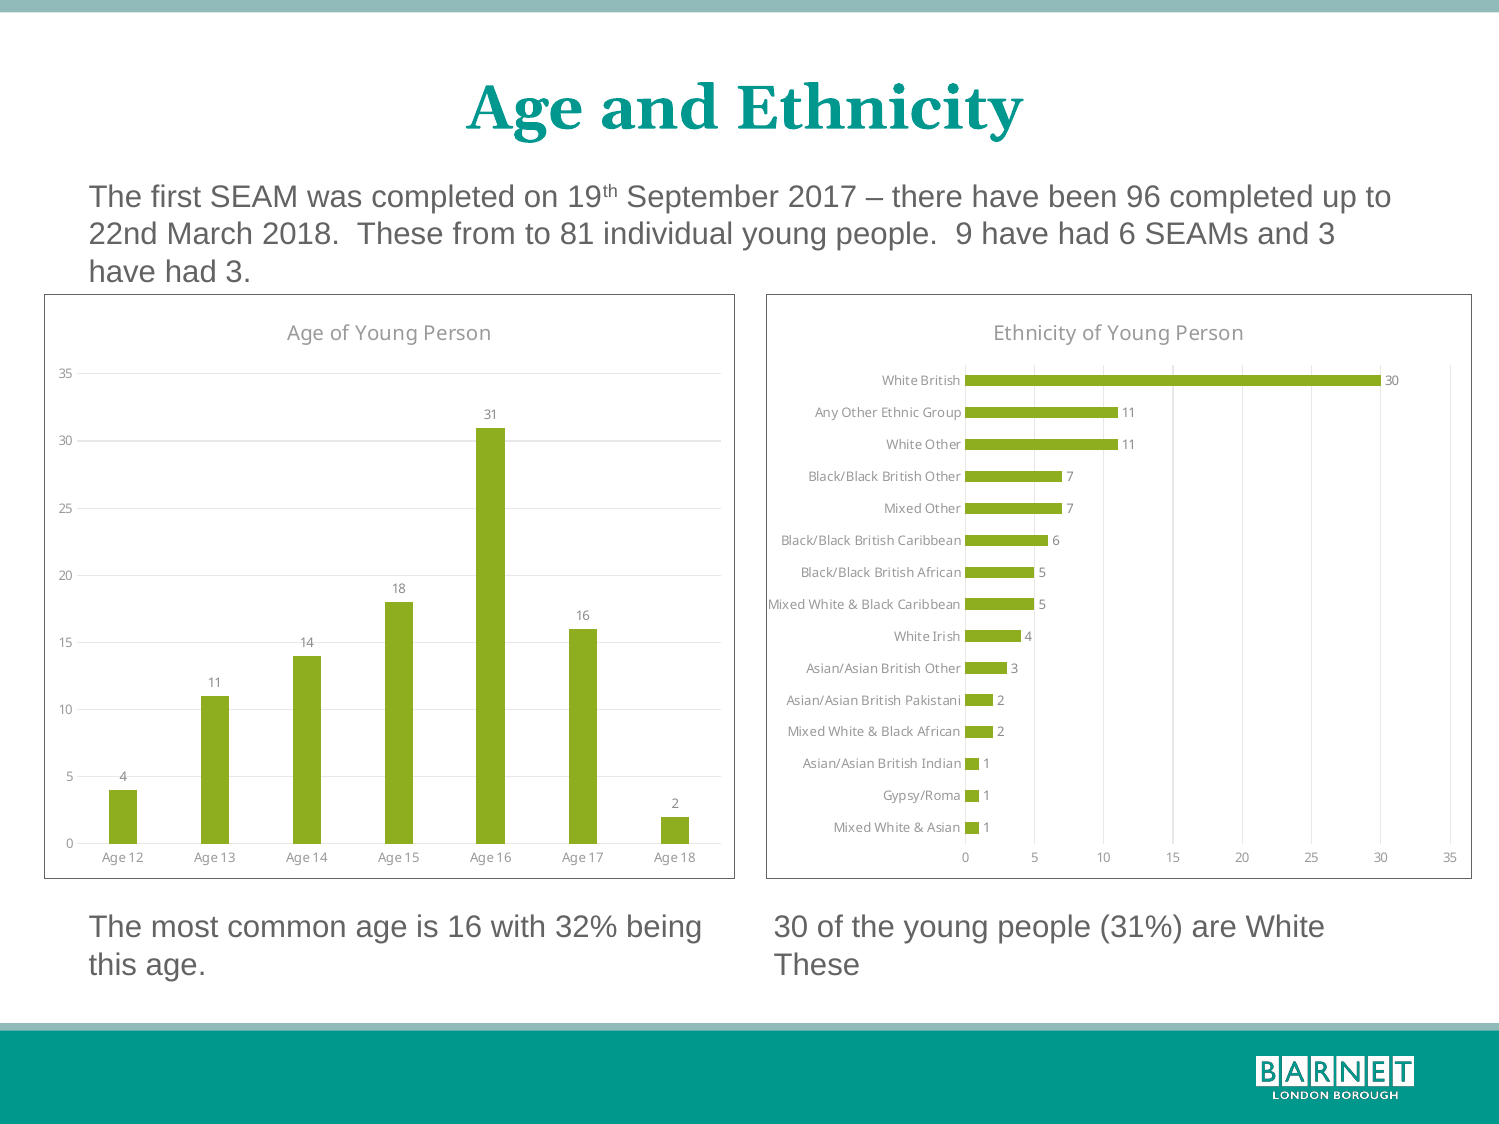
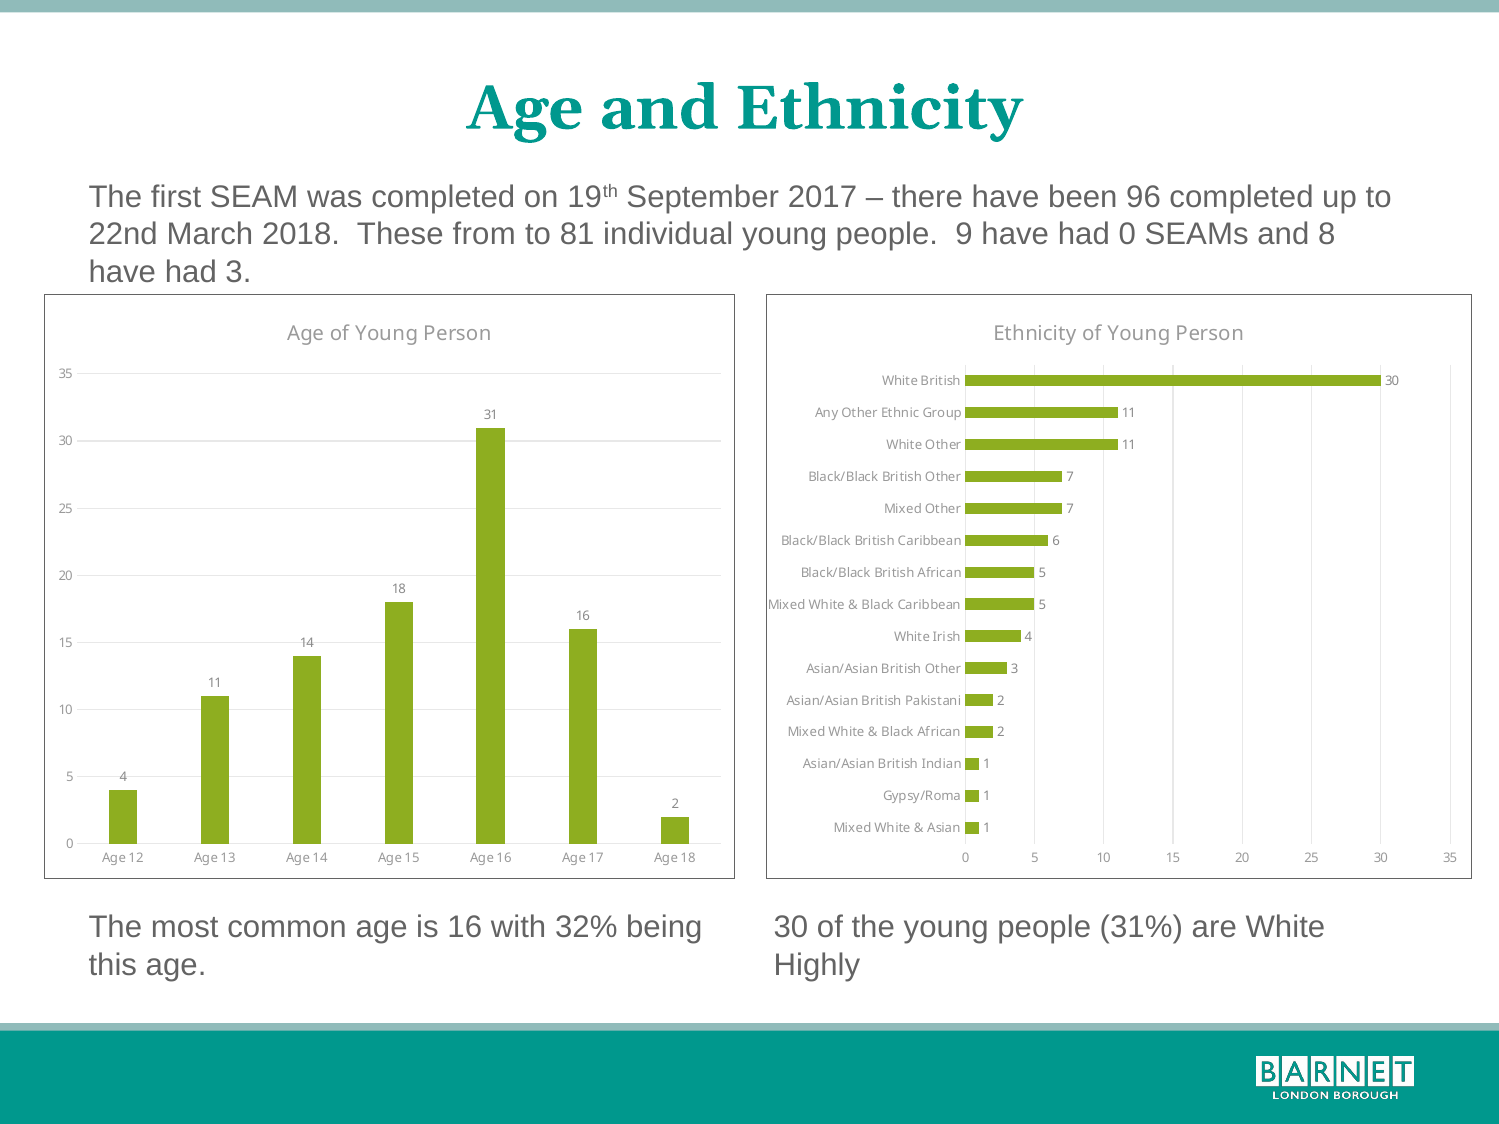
had 6: 6 -> 0 (1127, 234)
and 3: 3 -> 8 (1327, 234)
These: These -> Highly (817, 965)
